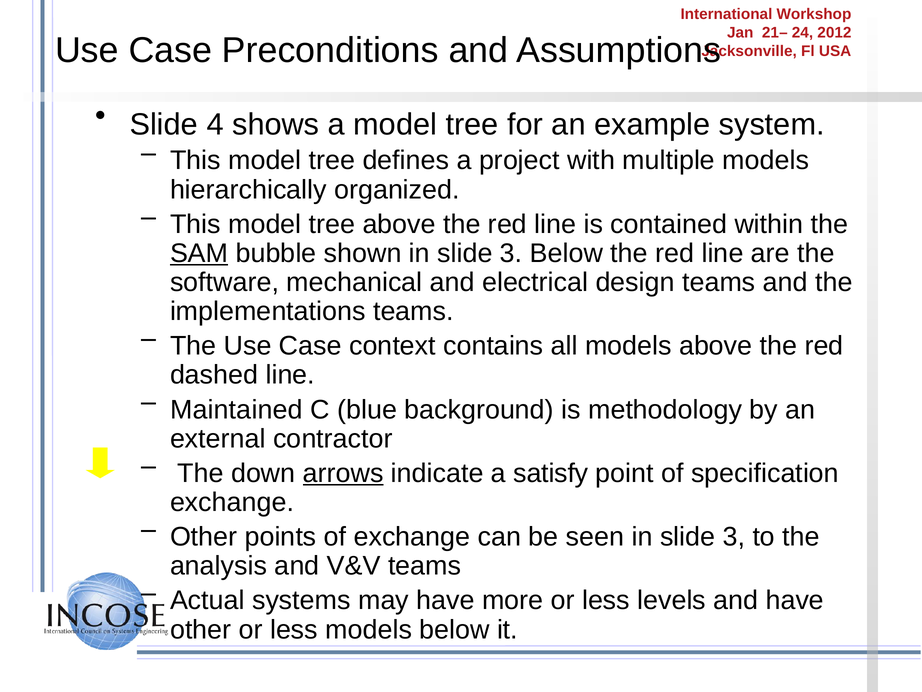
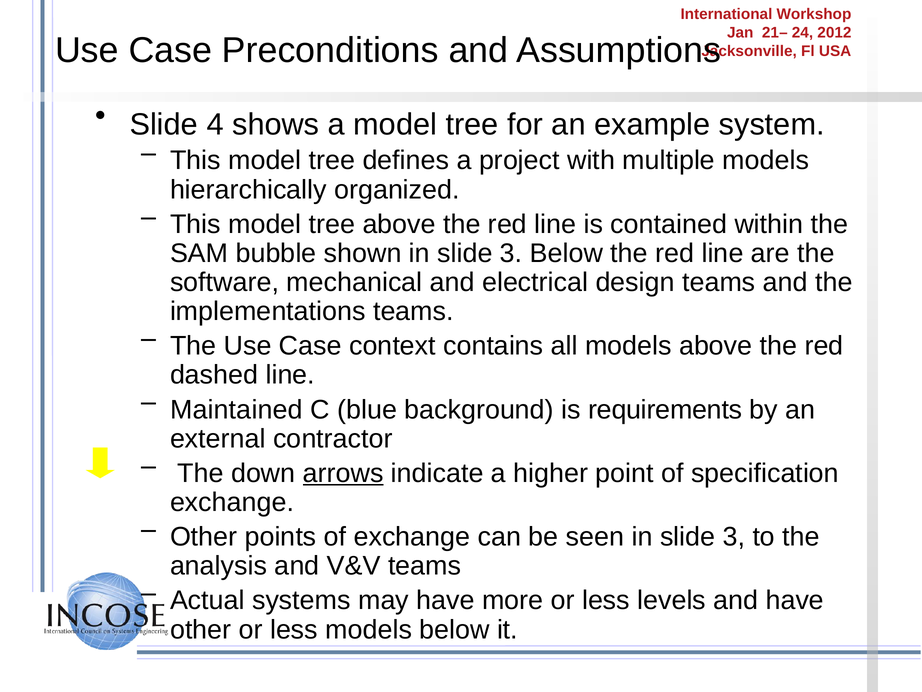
SAM underline: present -> none (199, 253)
methodology: methodology -> requirements (665, 409)
satisfy: satisfy -> higher (551, 473)
